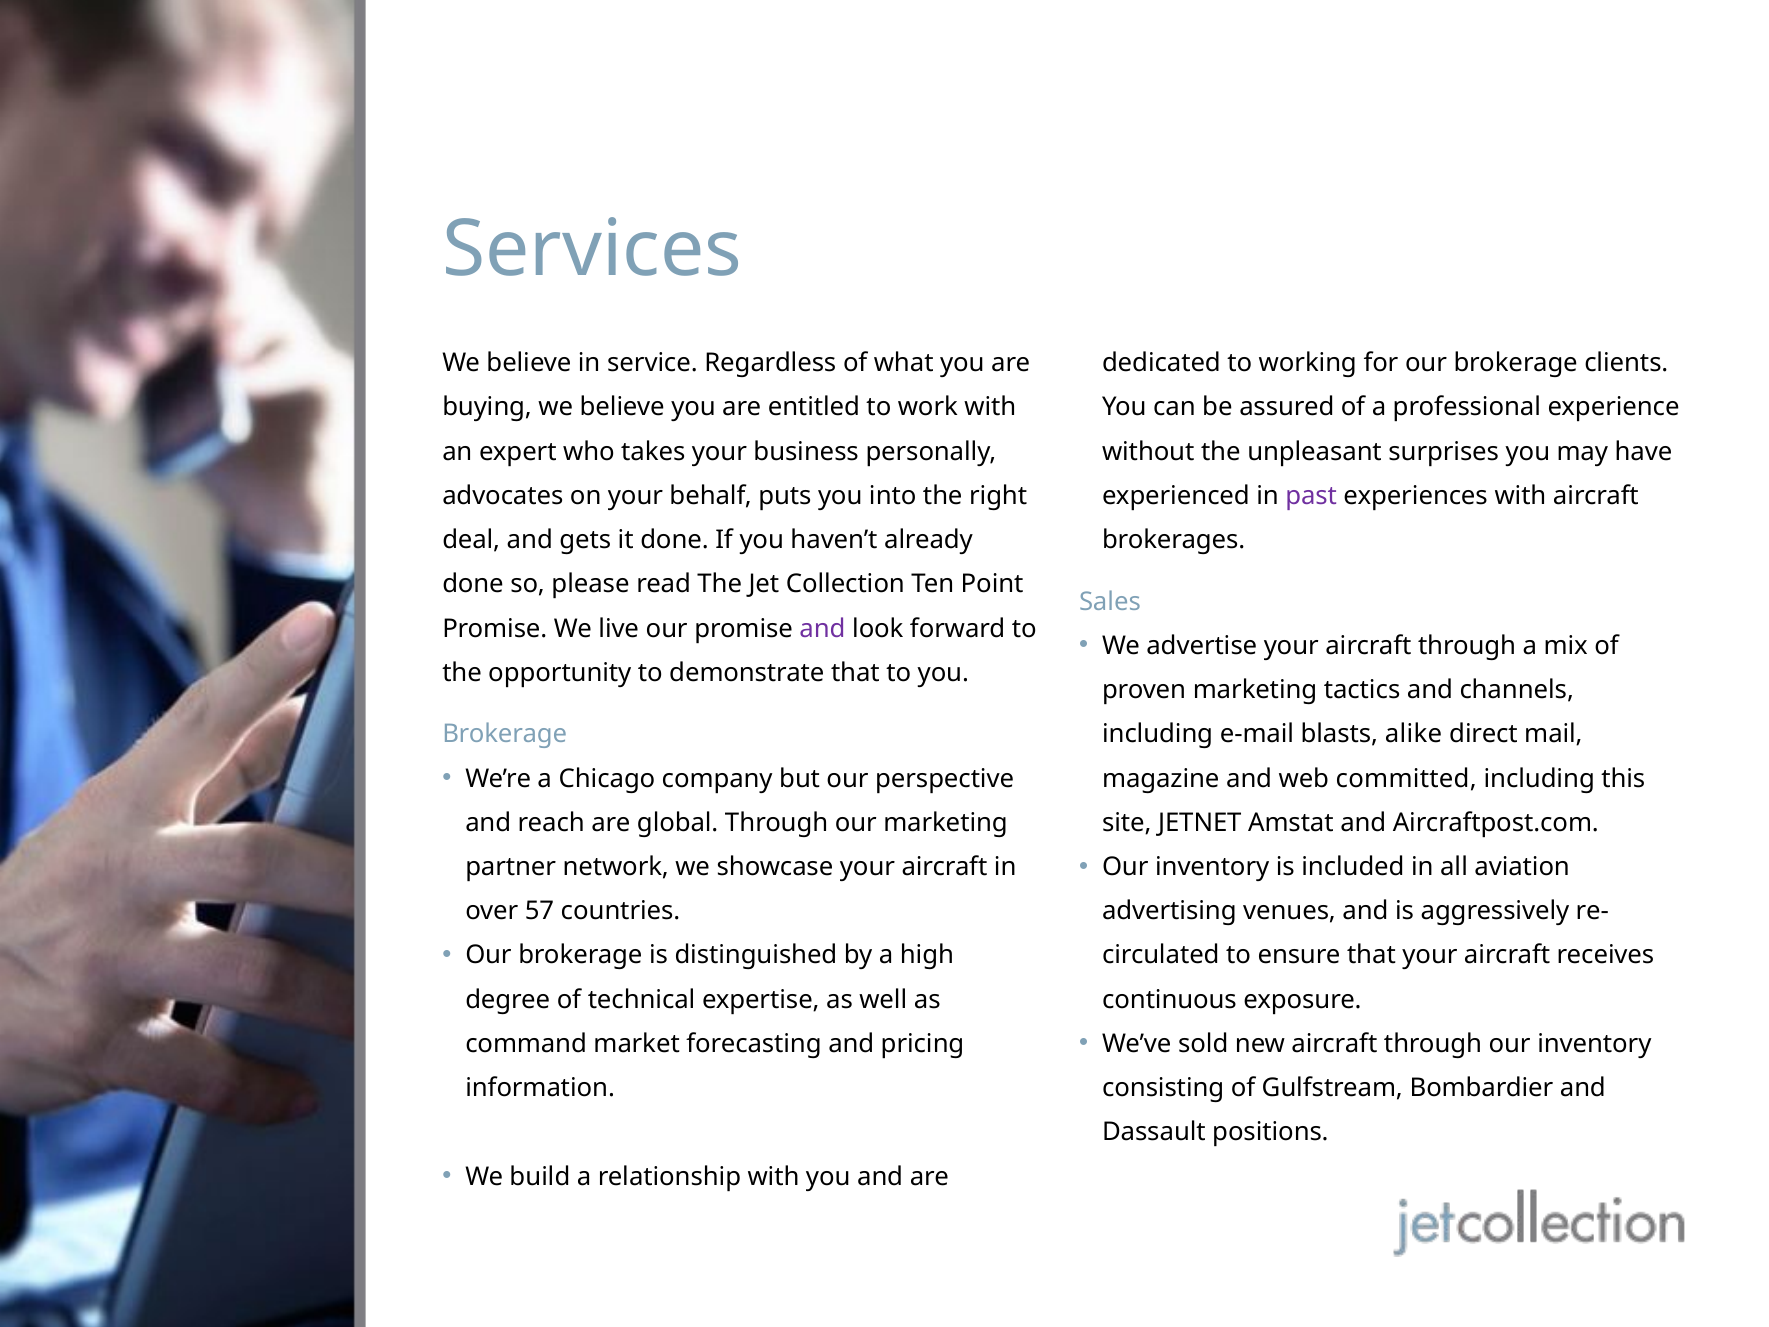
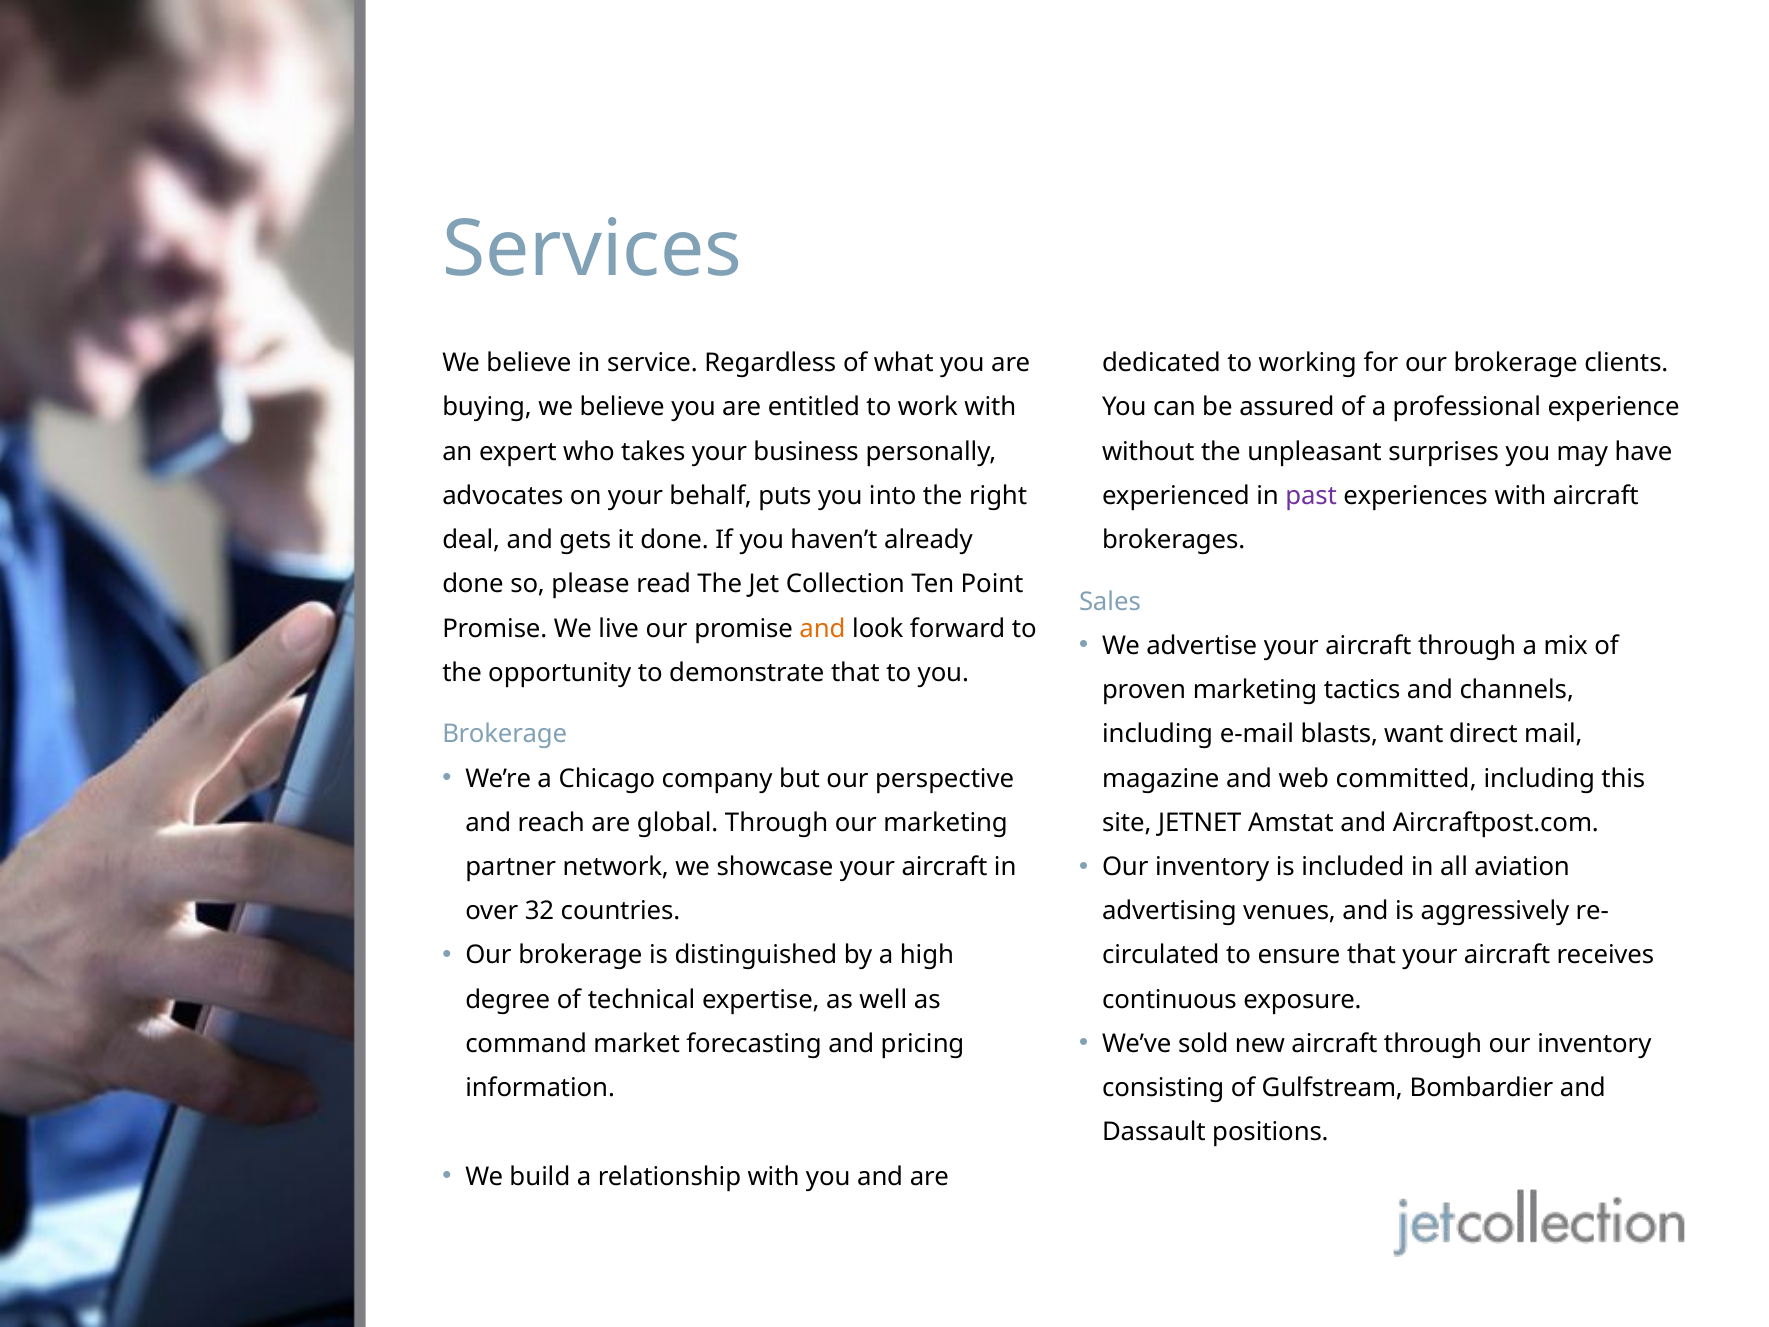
and colour: purple -> orange (822, 628)
alike: alike -> want (1414, 734)
57: 57 -> 32 (539, 911)
